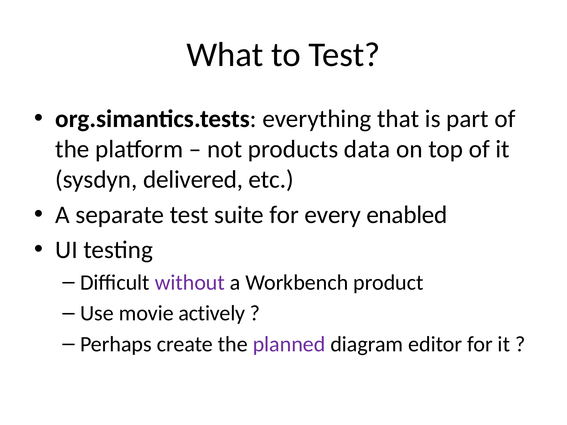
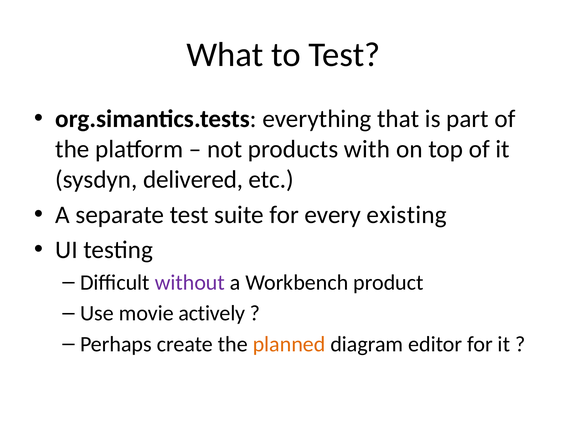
data: data -> with (367, 149)
enabled: enabled -> existing (407, 215)
planned colour: purple -> orange (289, 344)
